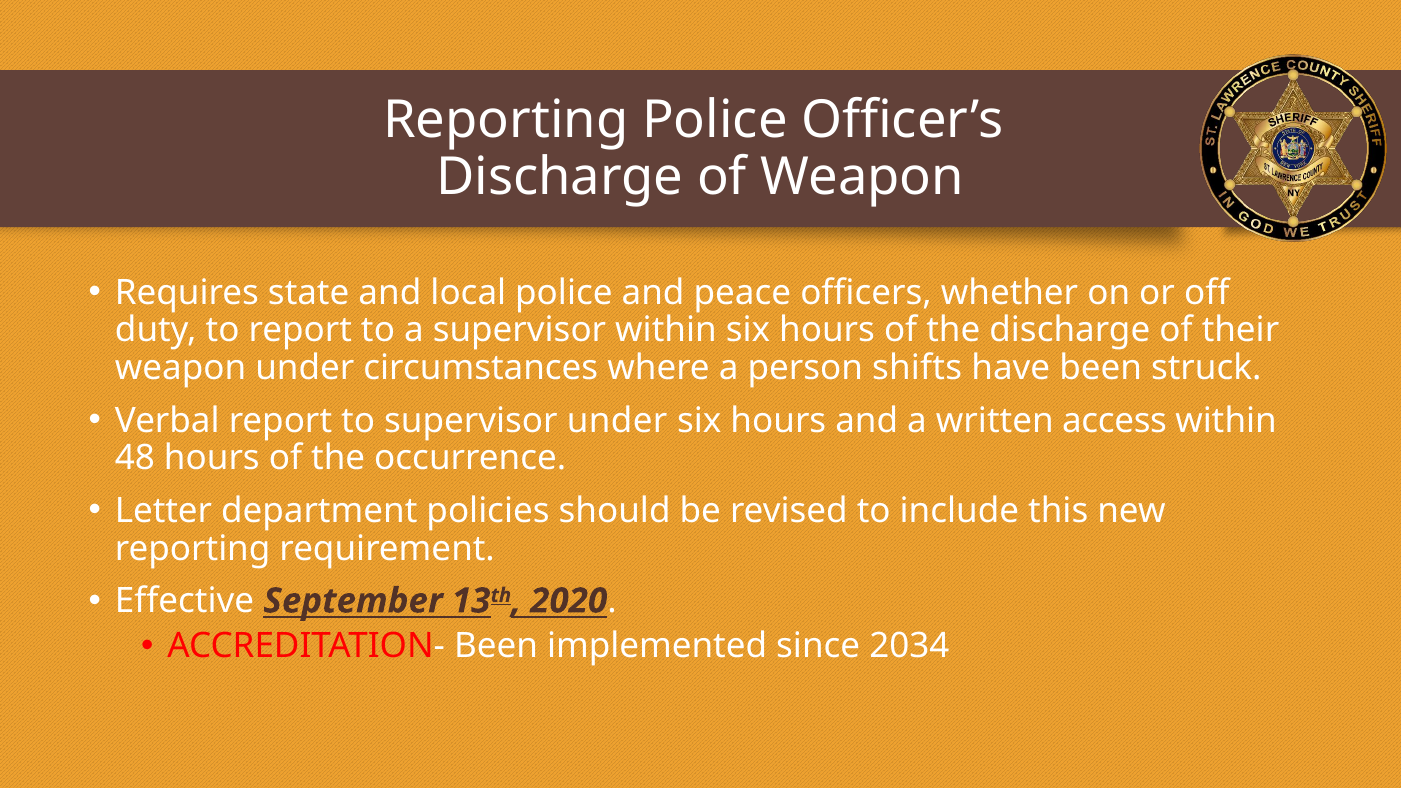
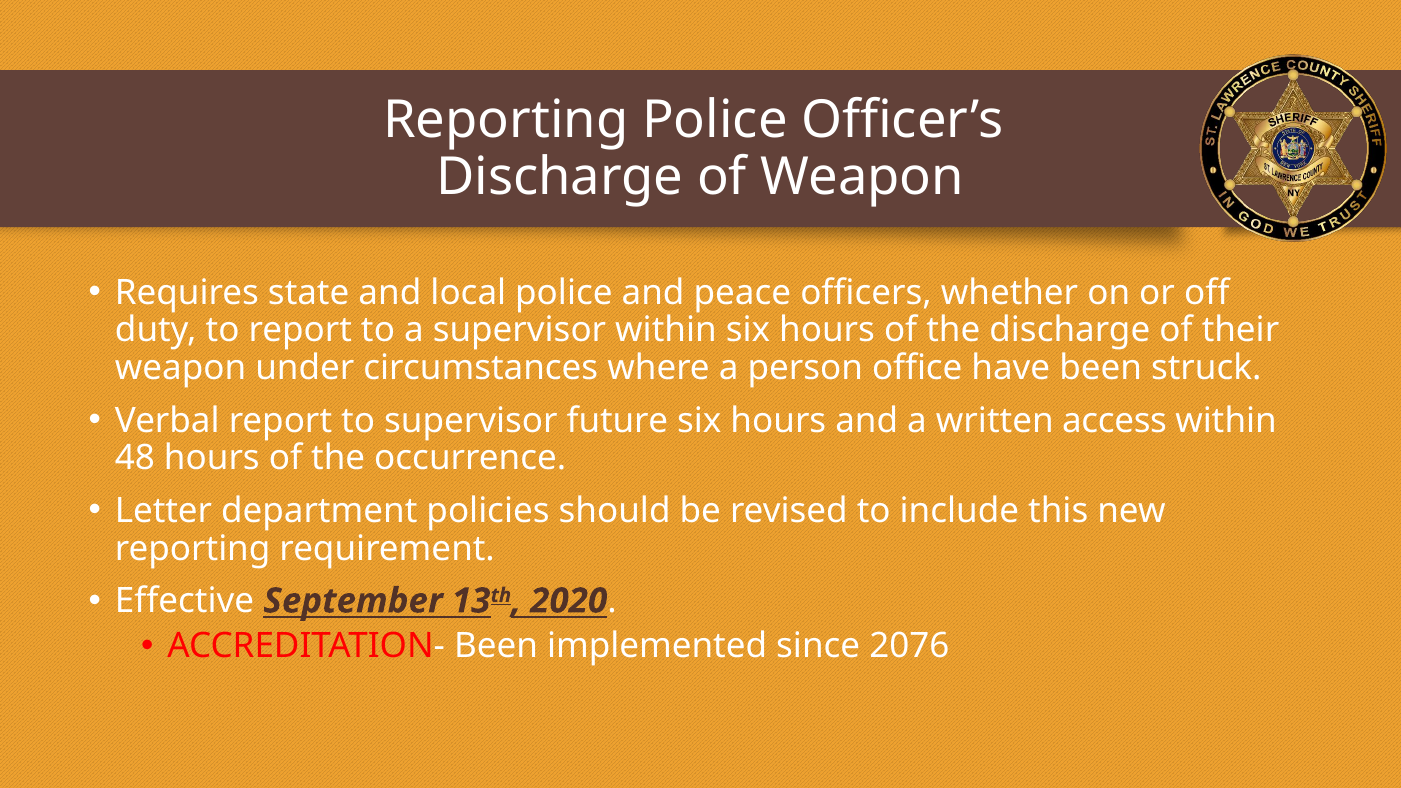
shifts: shifts -> office (917, 368)
supervisor under: under -> future (617, 421)
2034: 2034 -> 2076 (909, 646)
